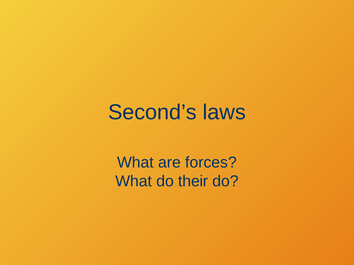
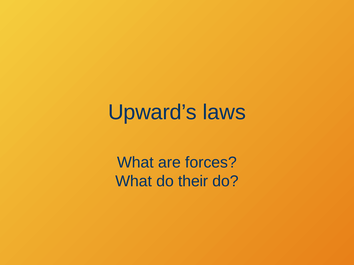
Second’s: Second’s -> Upward’s (152, 112)
